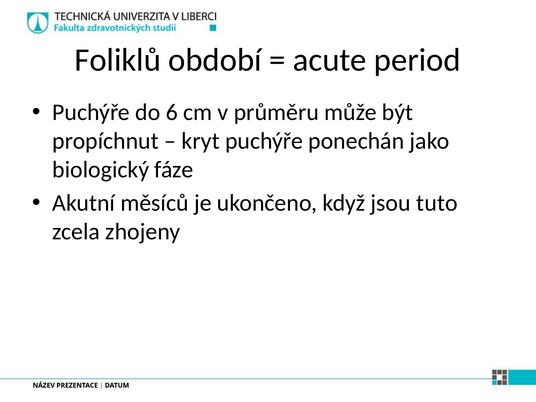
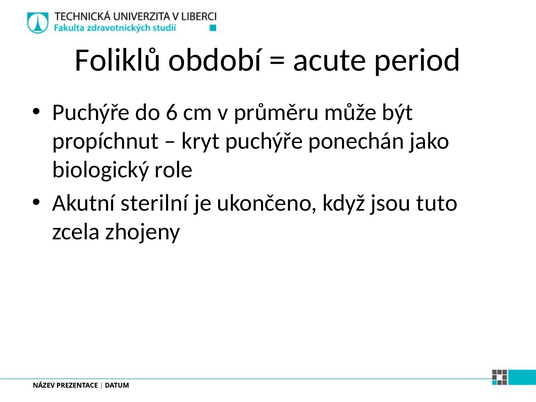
fáze: fáze -> role (174, 170)
měsíců: měsíců -> sterilní (154, 203)
